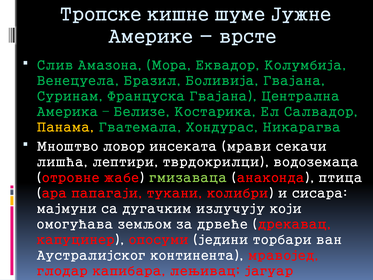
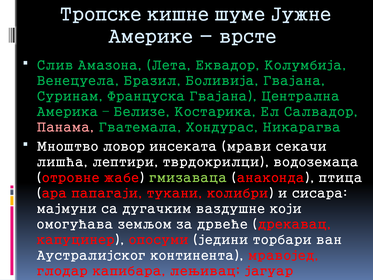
Мора: Мора -> Лета (169, 65)
Панама colour: yellow -> pink (65, 127)
излучују: излучују -> ваздушне (231, 209)
